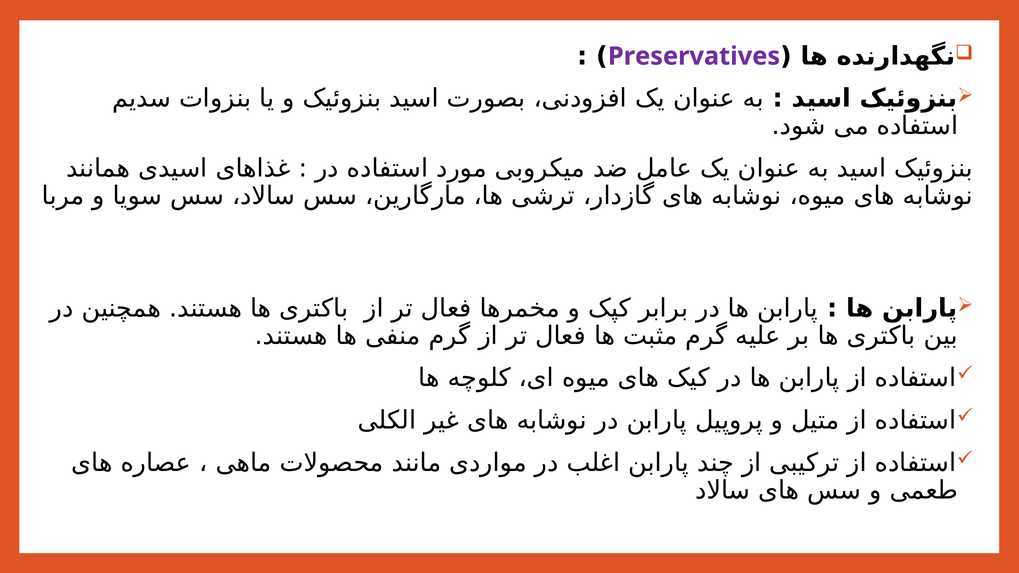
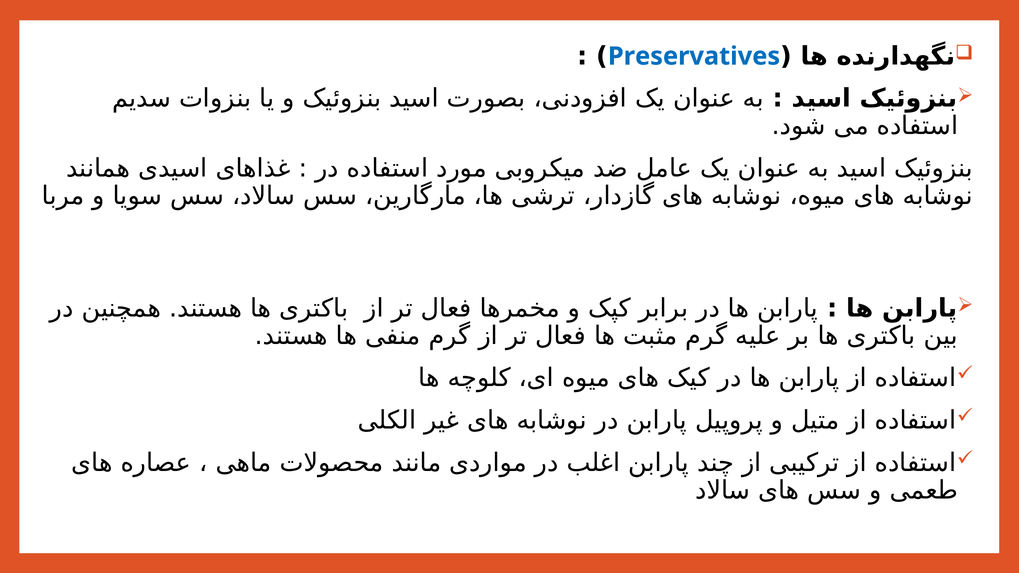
Preservatives colour: purple -> blue (694, 56)
